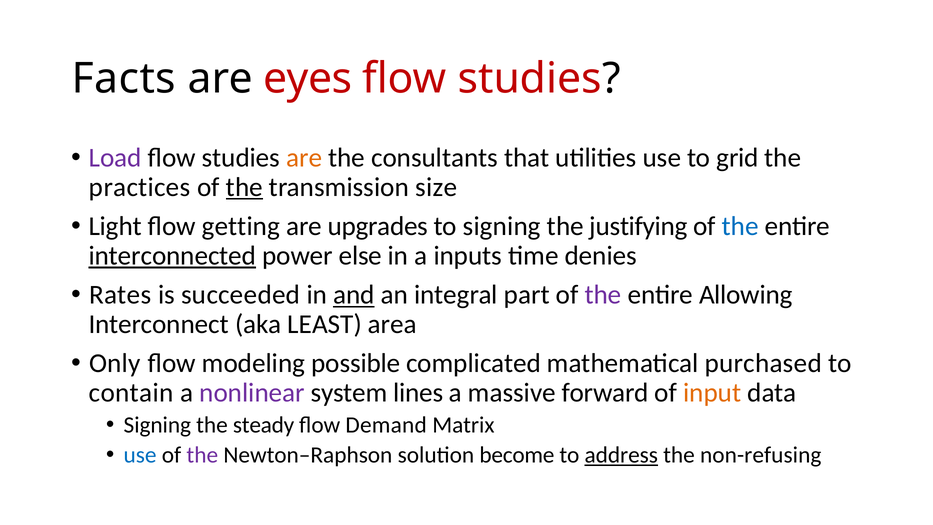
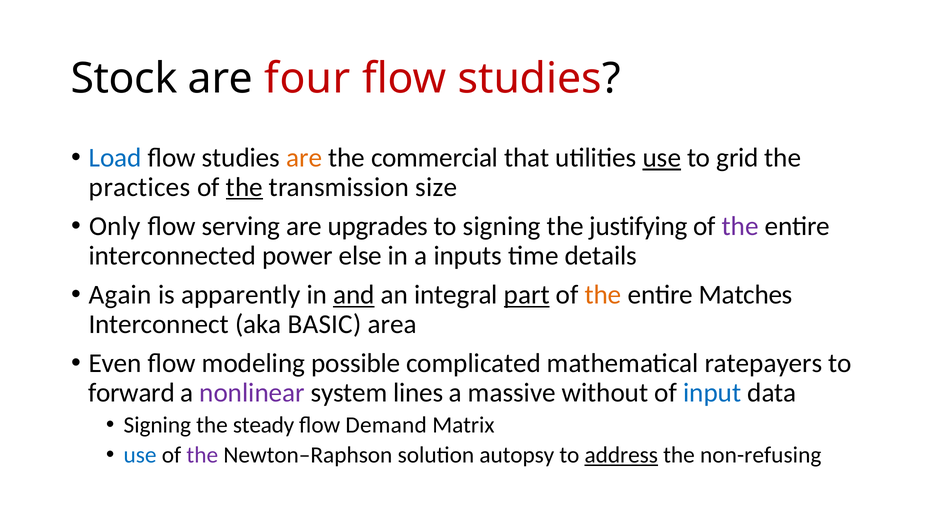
Facts: Facts -> Stock (124, 78)
eyes: eyes -> four (307, 78)
Load colour: purple -> blue (115, 158)
consultants: consultants -> commercial (435, 158)
use underline: none -> present (662, 158)
Light: Light -> Only (115, 226)
getting: getting -> serving (241, 226)
the colour: blue -> purple (740, 226)
interconnected underline: present -> none (172, 256)
denies: denies -> details (601, 256)
Rates: Rates -> Again (120, 295)
succeeded: succeeded -> apparently (241, 295)
part underline: none -> present (527, 295)
the colour: purple -> orange (603, 295)
Allowing: Allowing -> Matches (746, 295)
LEAST: LEAST -> BASIC (324, 324)
Only: Only -> Even (115, 363)
purchased: purchased -> ratepayers (763, 363)
contain: contain -> forward (131, 393)
forward: forward -> without (605, 393)
input colour: orange -> blue (712, 393)
become: become -> autopsy (517, 455)
